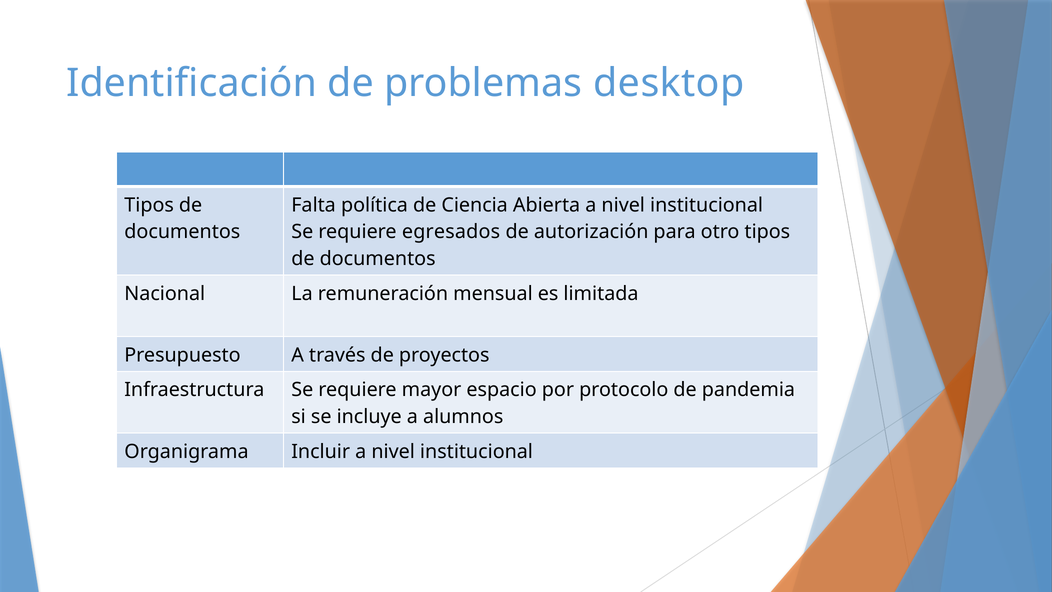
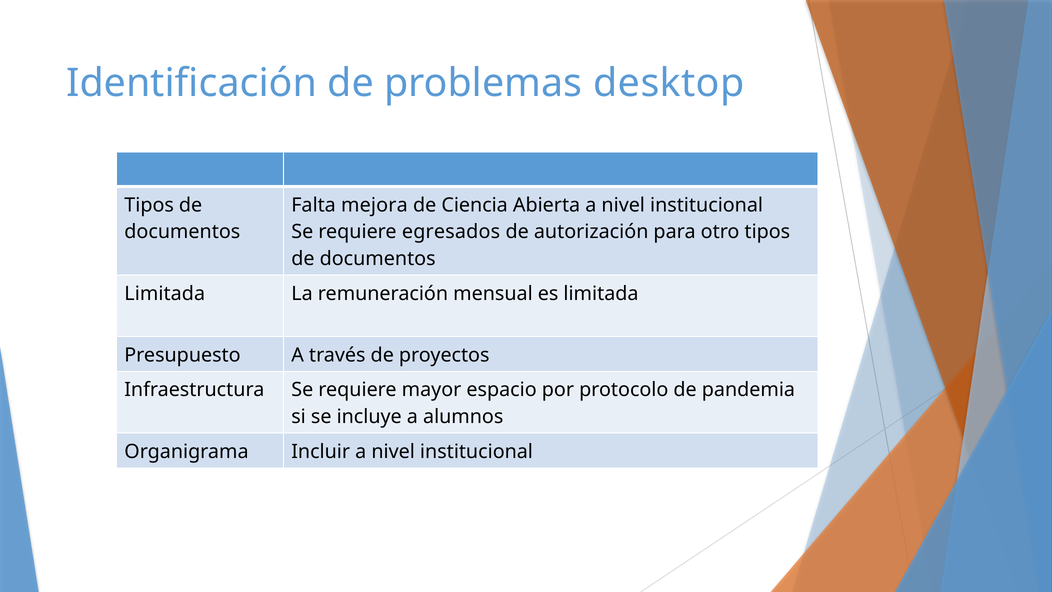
política: política -> mejora (374, 205)
Nacional: Nacional -> Limitada (165, 293)
